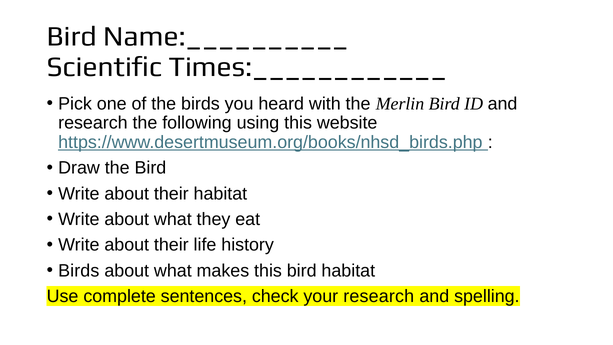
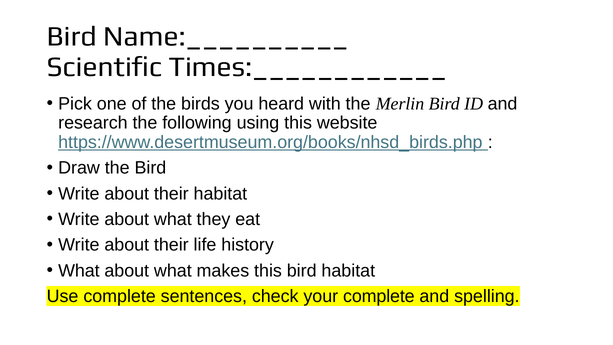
Birds: Birds -> What (79, 270)
your research: research -> complete (379, 296)
